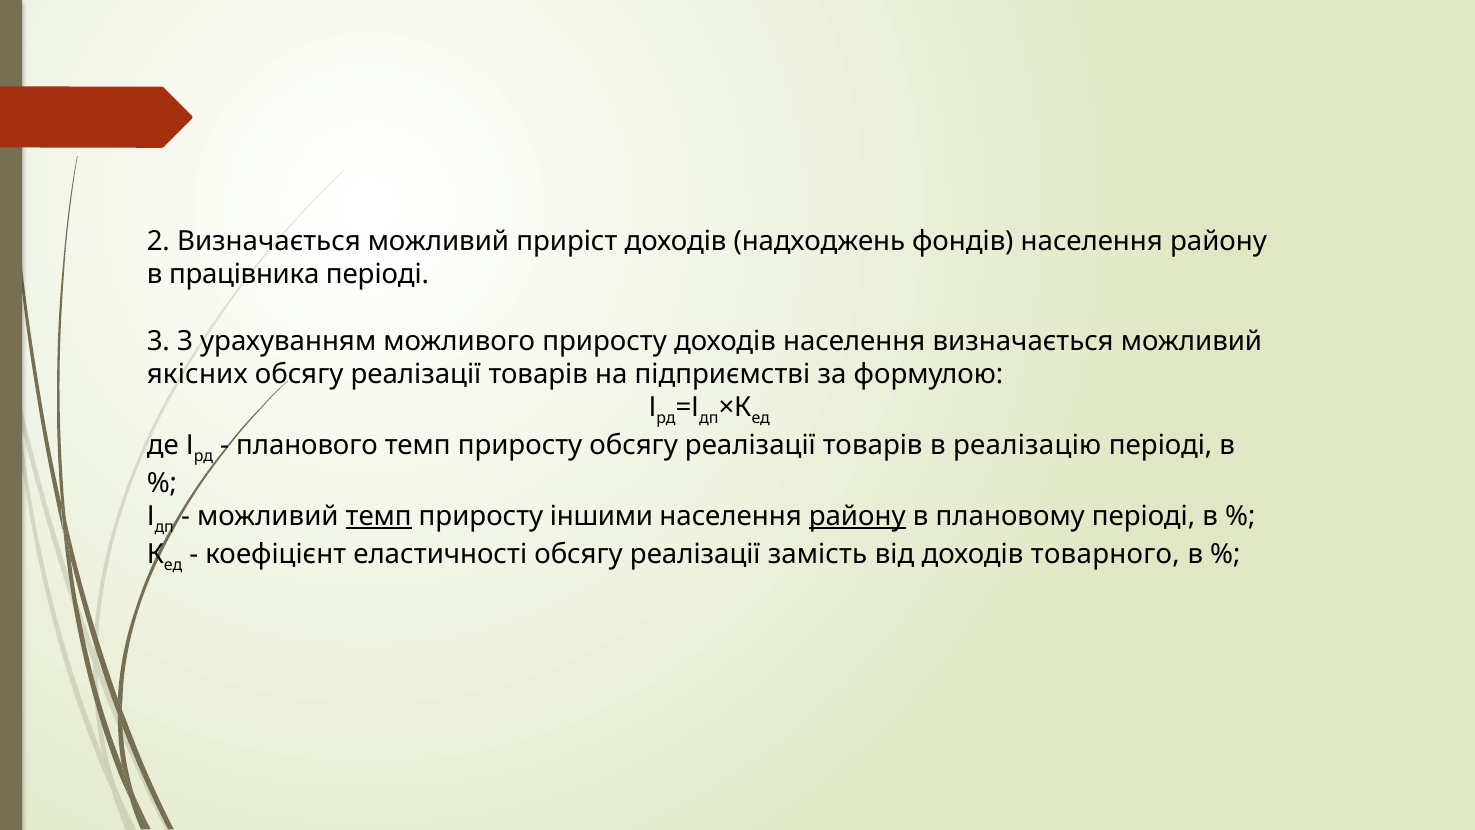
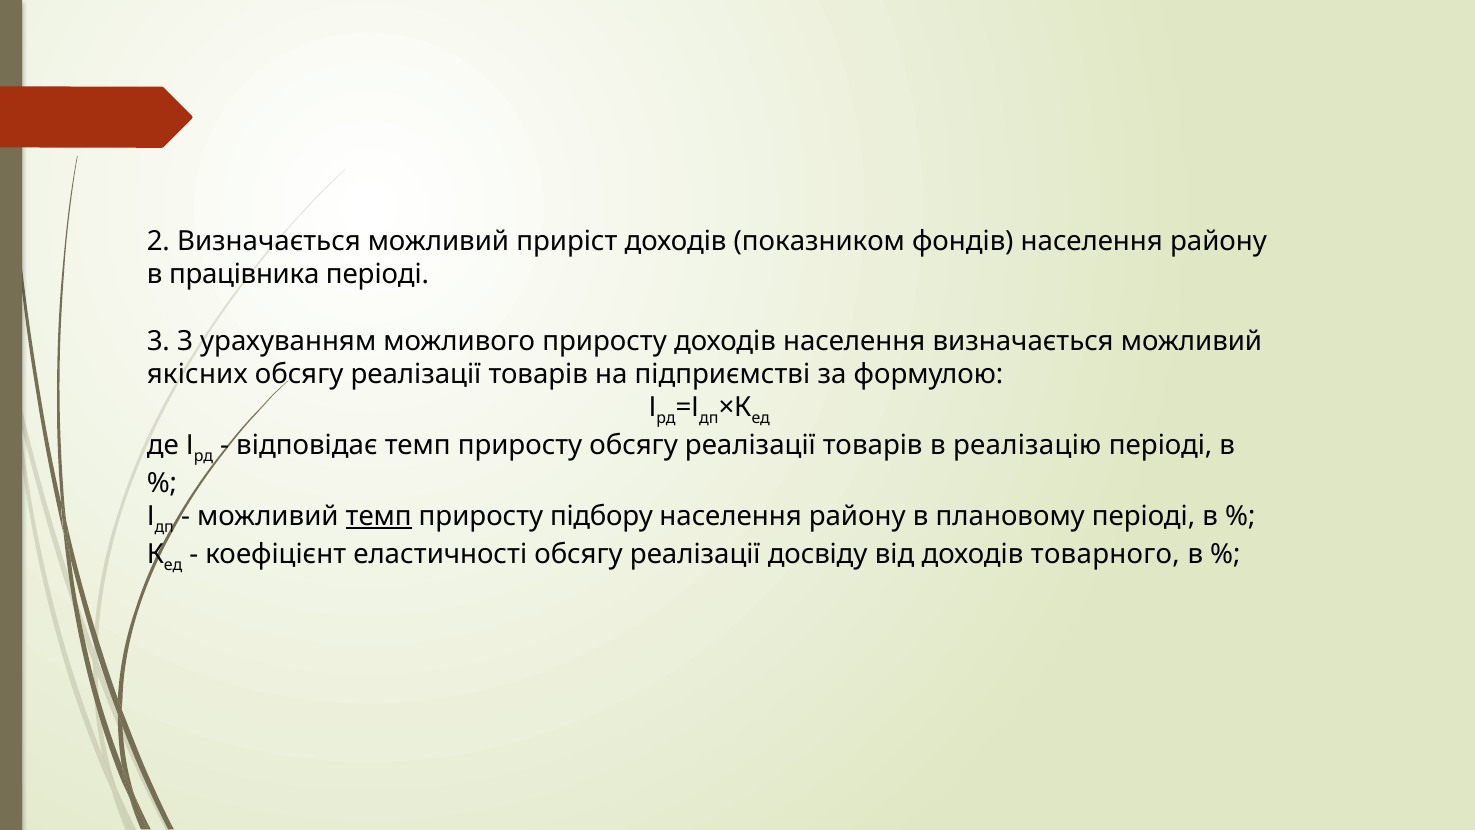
надходжень: надходжень -> показником (819, 242)
планового: планового -> відповідає (307, 445)
іншими: іншими -> підбору (601, 516)
району underline: present -> none (857, 516)
замість: замість -> досвіду (818, 554)
